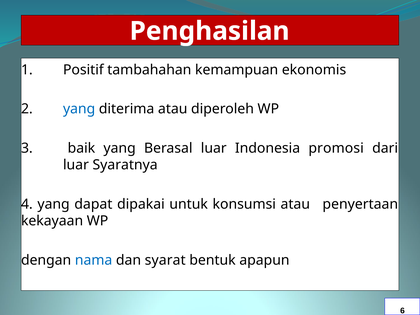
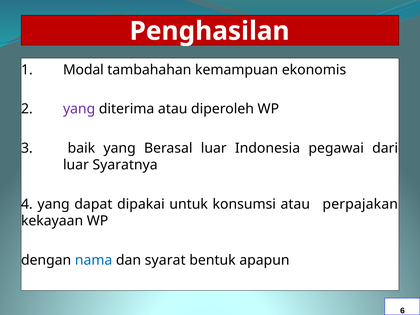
Positif: Positif -> Modal (83, 70)
yang colour: blue -> purple (79, 109)
promosi: promosi -> pegawai (336, 148)
penyertaan: penyertaan -> perpajakan (360, 204)
